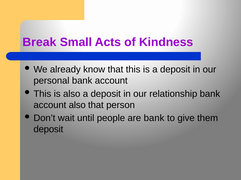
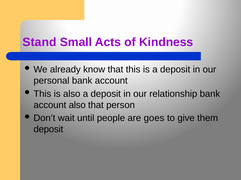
Break: Break -> Stand (39, 42)
are bank: bank -> goes (154, 119)
